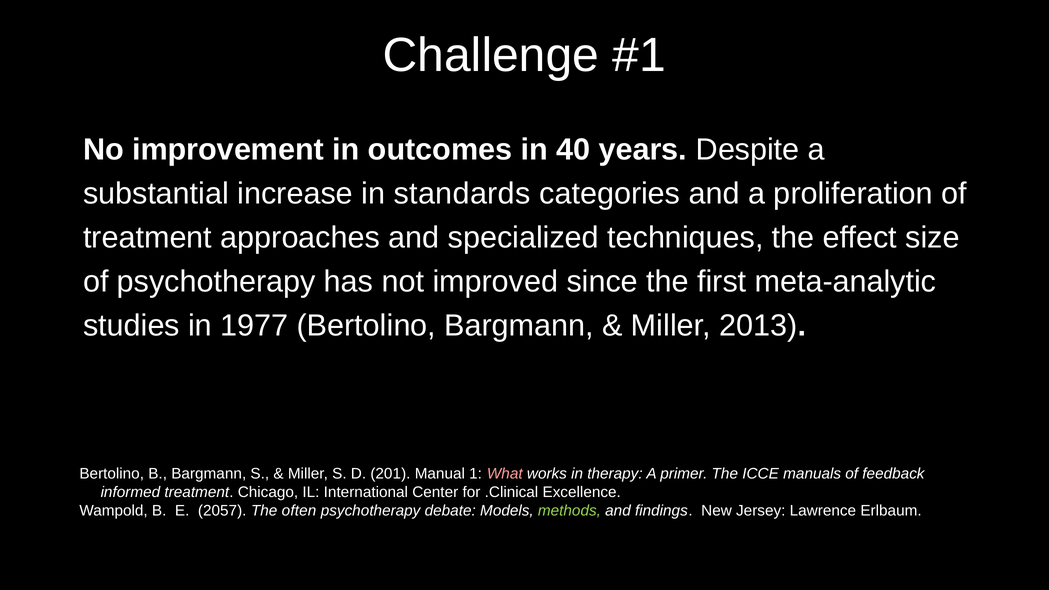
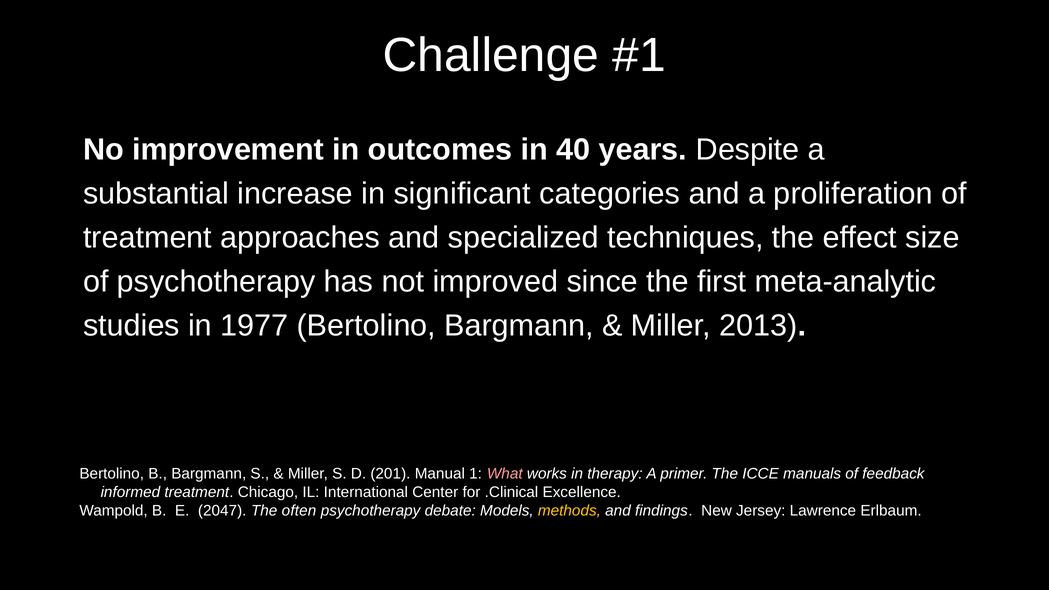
standards: standards -> significant (462, 194)
2057: 2057 -> 2047 (222, 511)
methods colour: light green -> yellow (569, 511)
